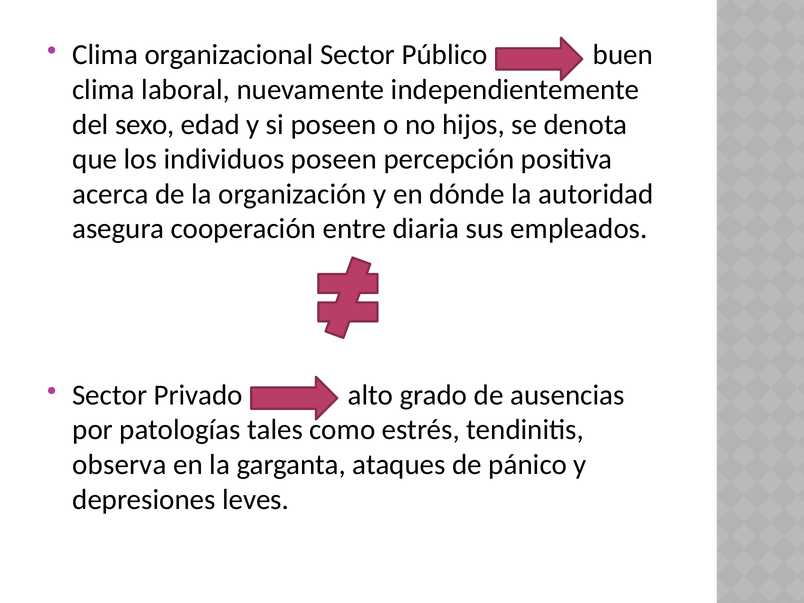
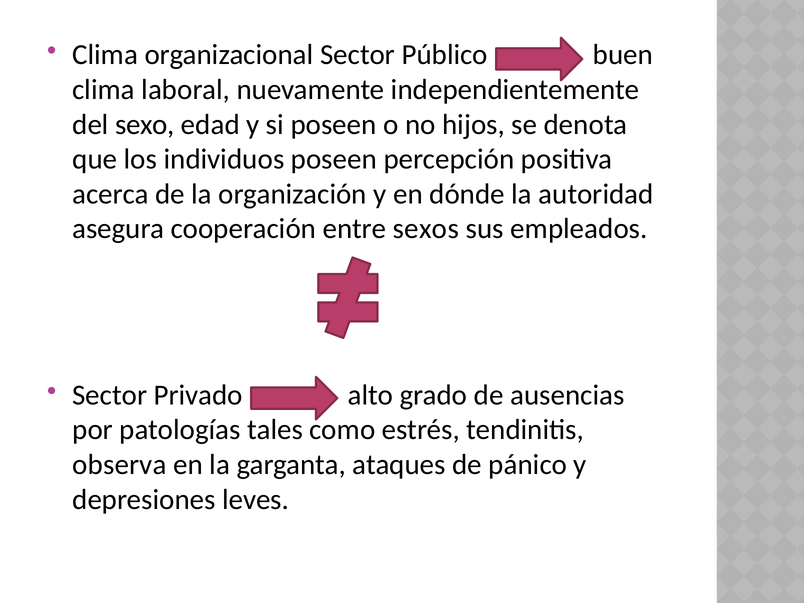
diaria: diaria -> sexos (426, 229)
